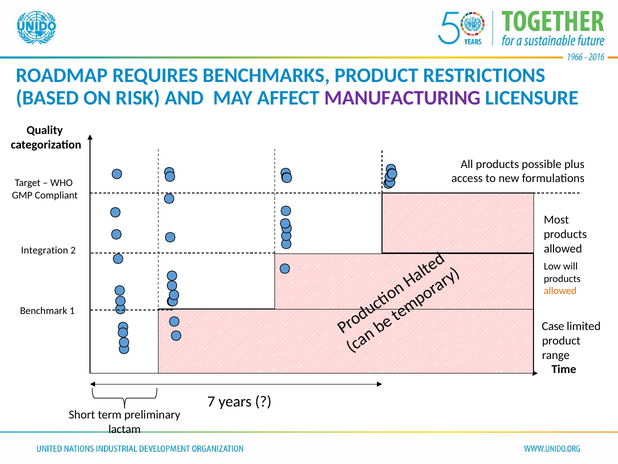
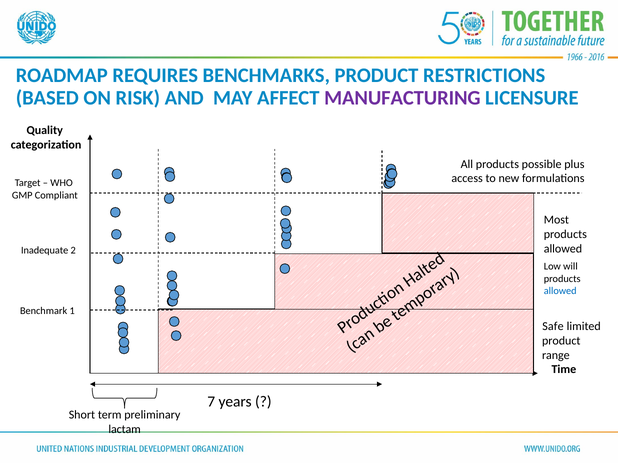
Integration: Integration -> Inadequate (45, 250)
allowed colour: orange -> blue (560, 291)
Case: Case -> Safe (553, 326)
